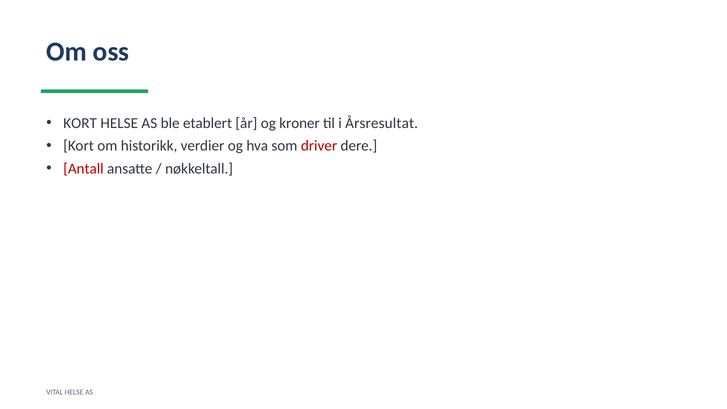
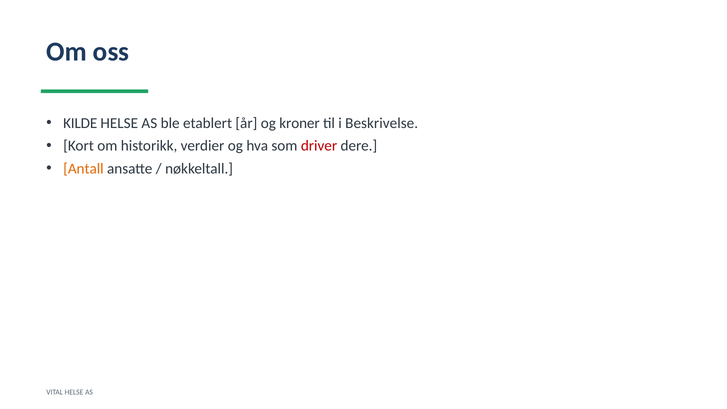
KORT: KORT -> KILDE (80, 123)
Årsresultat: Årsresultat -> Beskrivelse (382, 123)
Antall colour: red -> orange (83, 169)
